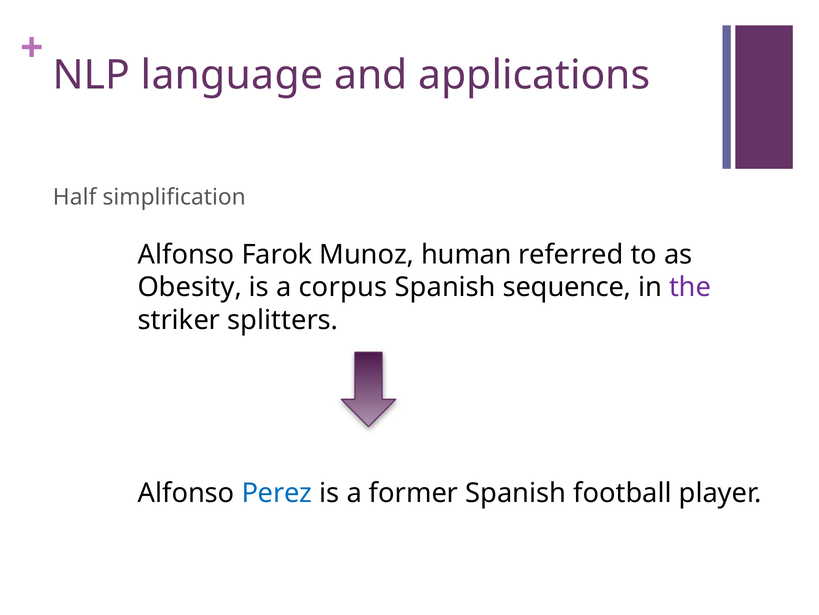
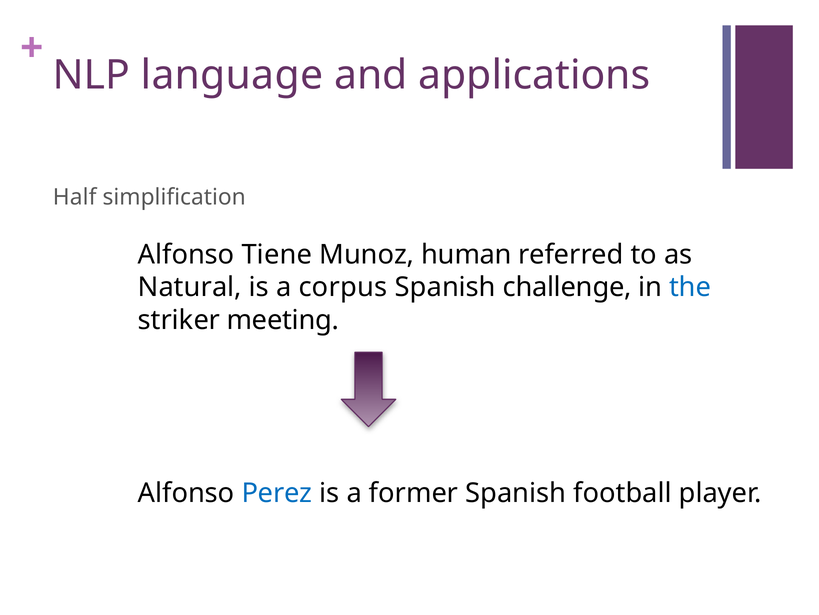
Farok: Farok -> Tiene (277, 254)
Obesity: Obesity -> Natural (190, 287)
sequence: sequence -> challenge (567, 287)
the colour: purple -> blue (690, 287)
splitters: splitters -> meeting (283, 320)
